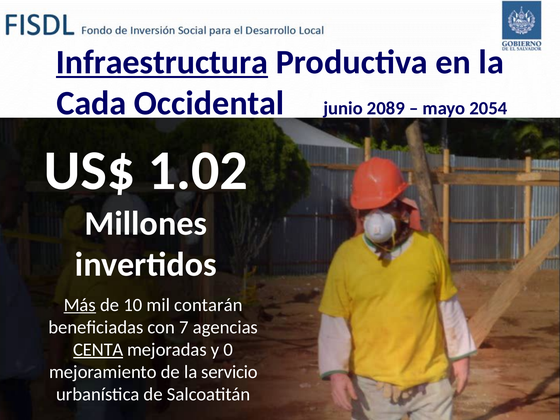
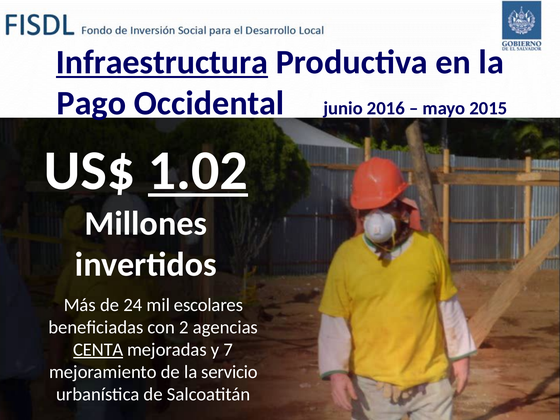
Cada: Cada -> Pago (91, 103)
2089: 2089 -> 2016 (386, 108)
2054: 2054 -> 2015 (488, 108)
1.02 underline: none -> present (198, 171)
Más underline: present -> none (80, 305)
10: 10 -> 24 (133, 305)
contarán: contarán -> escolares (208, 305)
7: 7 -> 2 (184, 327)
0: 0 -> 7 (228, 350)
